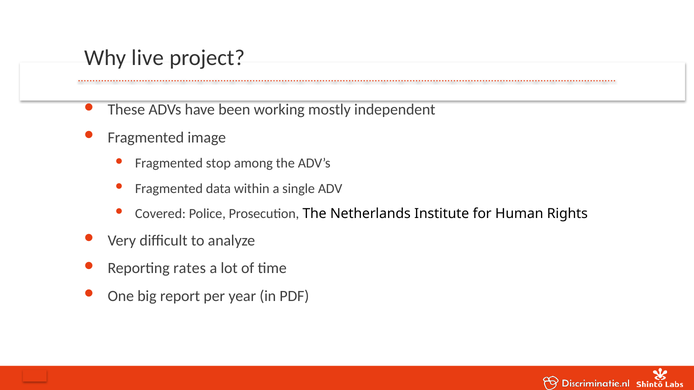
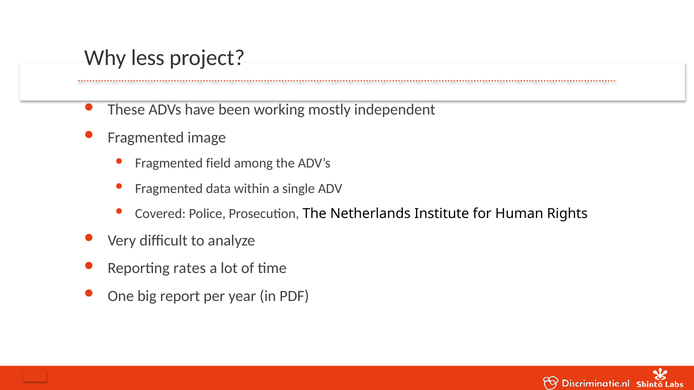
live: live -> less (148, 58)
stop: stop -> field (218, 164)
